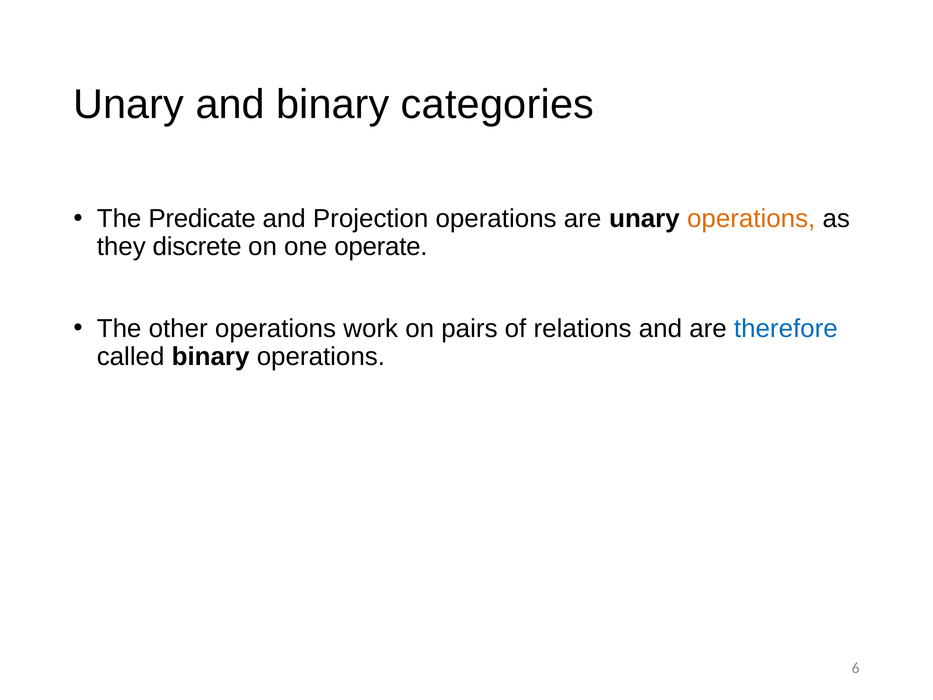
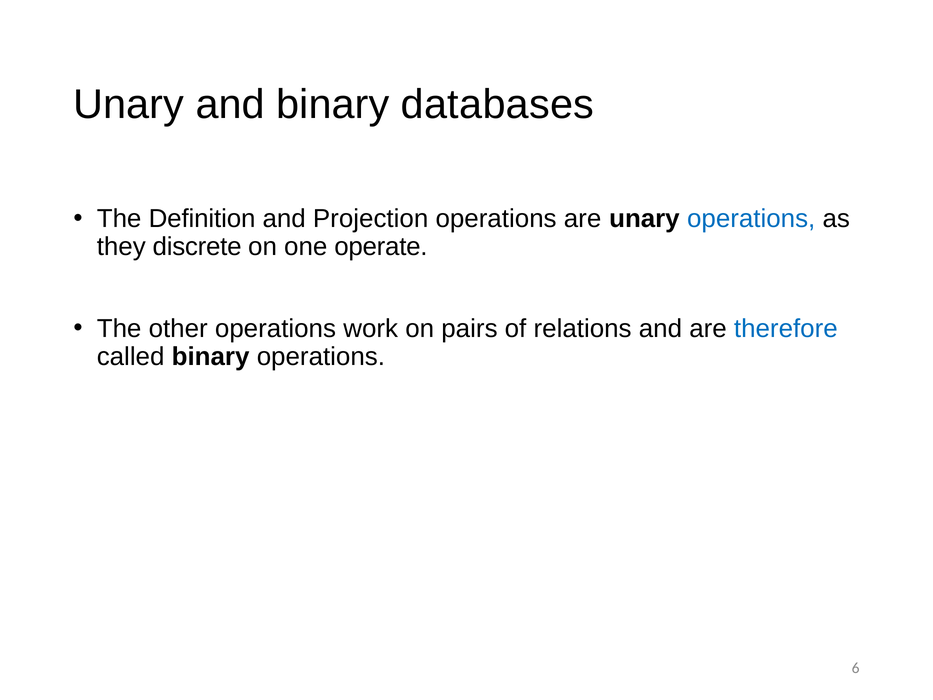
categories: categories -> databases (497, 105)
Predicate: Predicate -> Definition (202, 218)
operations colour: orange -> blue (751, 218)
